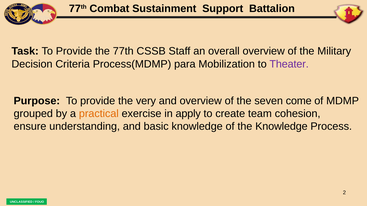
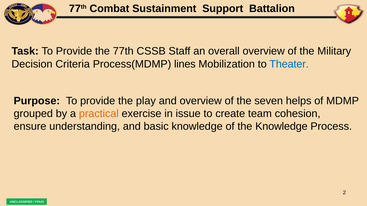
para: para -> lines (185, 64)
Theater colour: purple -> blue (289, 64)
very: very -> play (146, 101)
come: come -> helps (299, 101)
apply: apply -> issue (188, 114)
